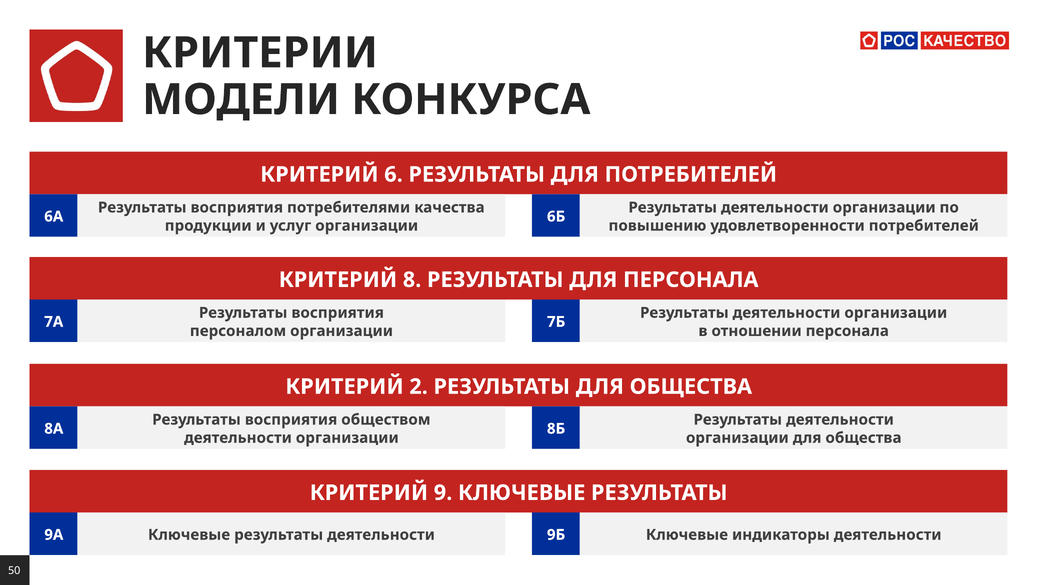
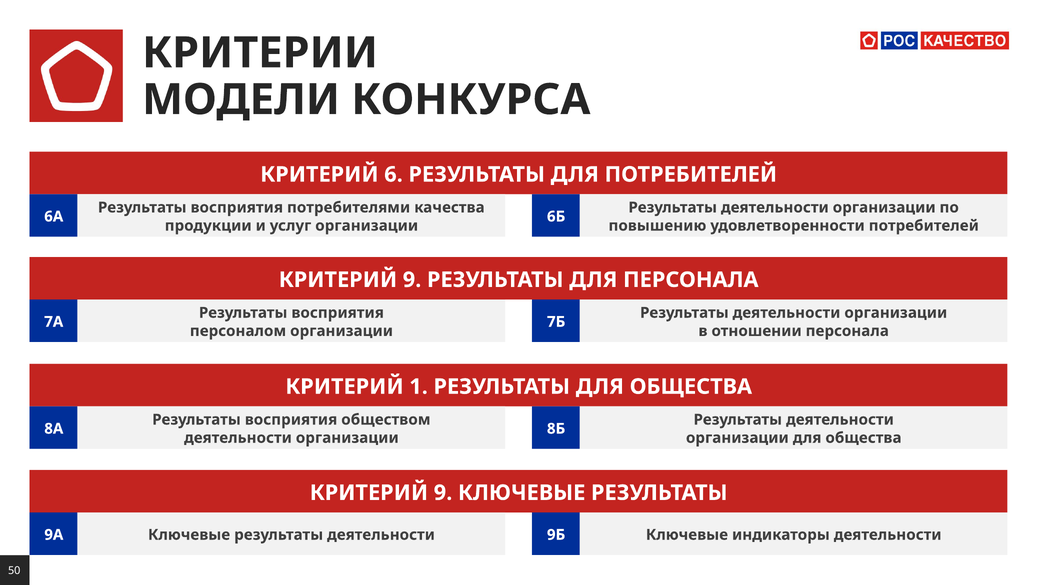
8: 8 -> 9 (412, 280)
2: 2 -> 1 (419, 387)
